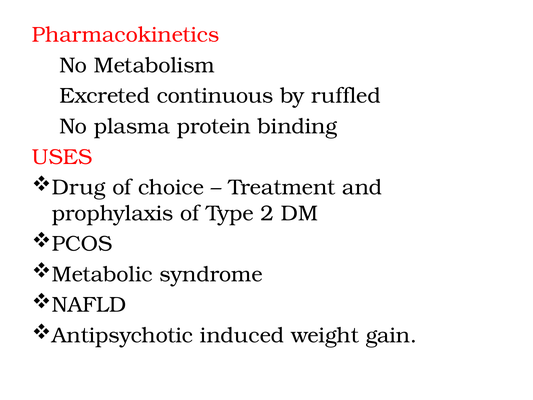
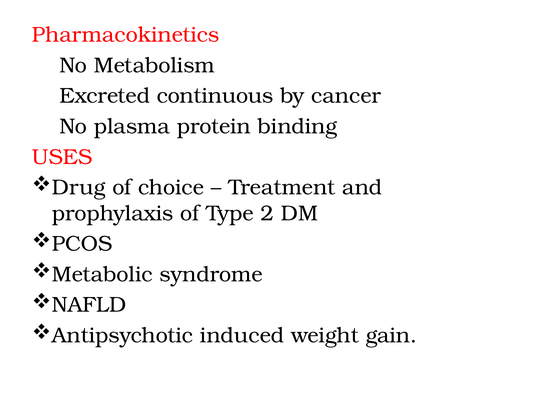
ruffled: ruffled -> cancer (346, 96)
